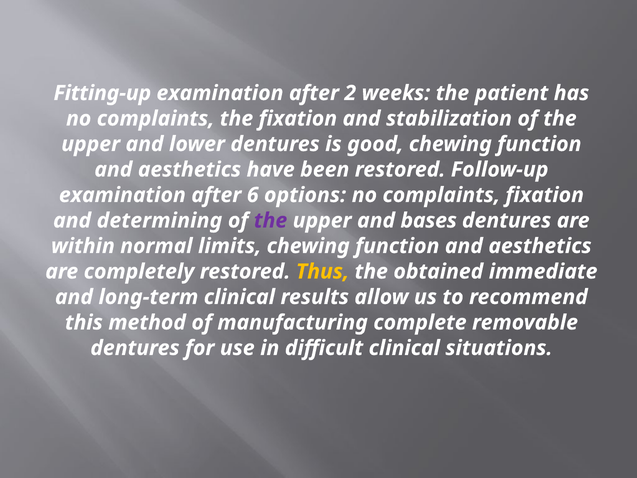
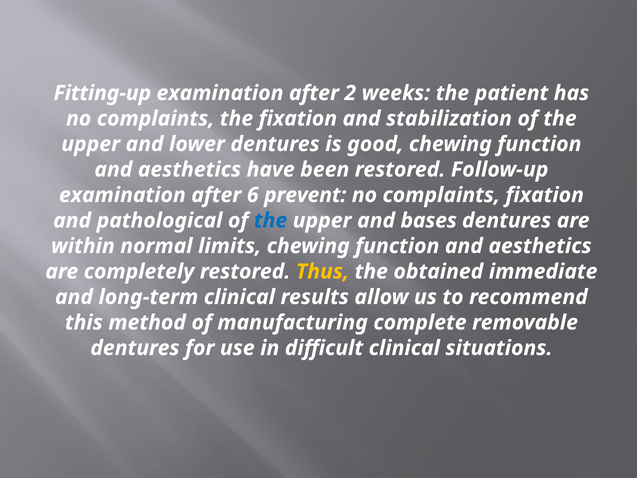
options: options -> prevent (305, 195)
determining: determining -> pathological (160, 220)
the colour: purple -> blue (271, 220)
